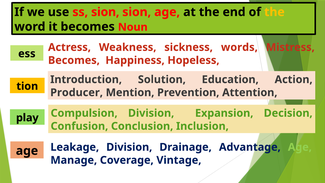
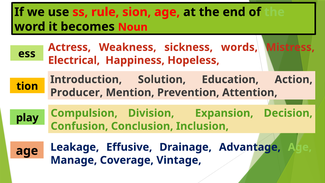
ss sion: sion -> rule (105, 12)
the colour: yellow -> light green (274, 12)
Becomes: Becomes -> Electrical (74, 60)
Leakage Division: Division -> Effusive (129, 147)
